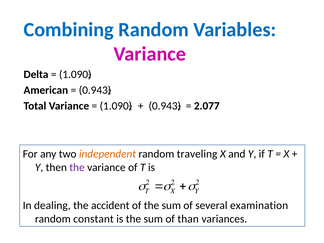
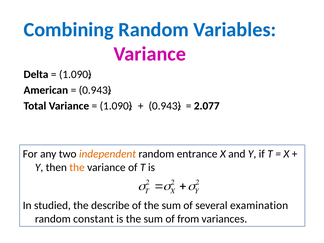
traveling: traveling -> entrance (197, 154)
the colour: purple -> orange (77, 168)
dealing: dealing -> studied (52, 205)
accident: accident -> describe (110, 205)
than: than -> from (188, 219)
